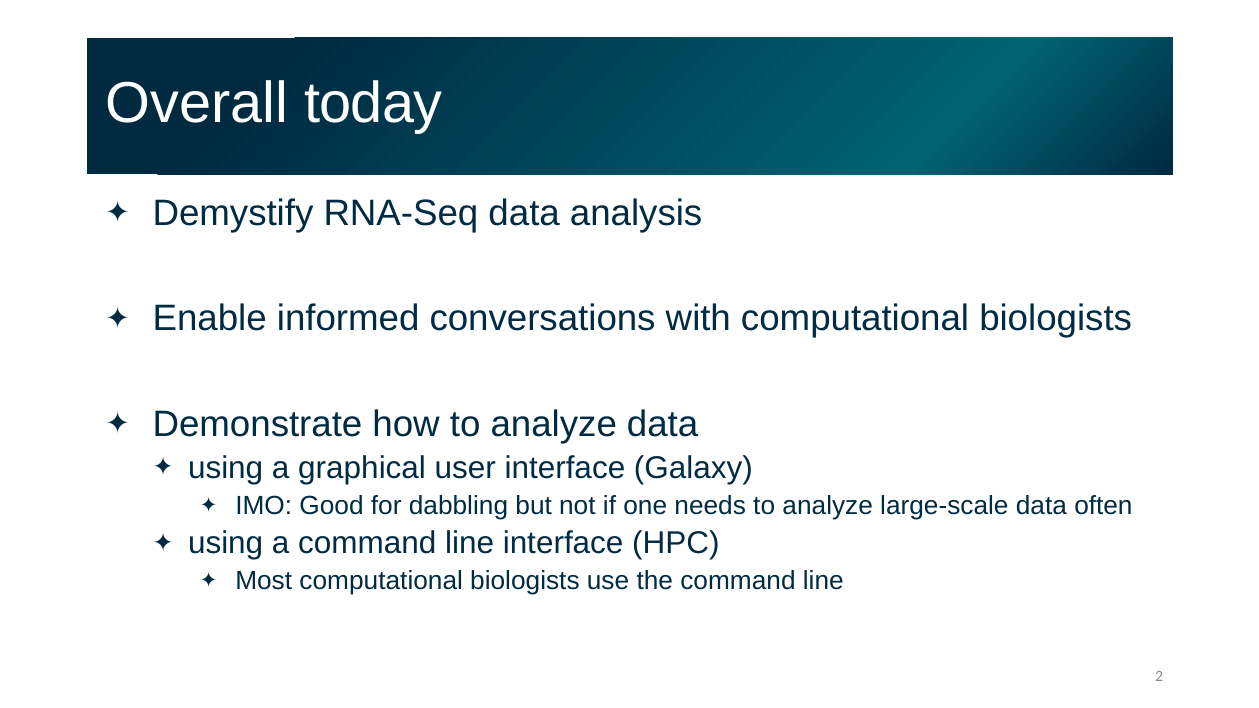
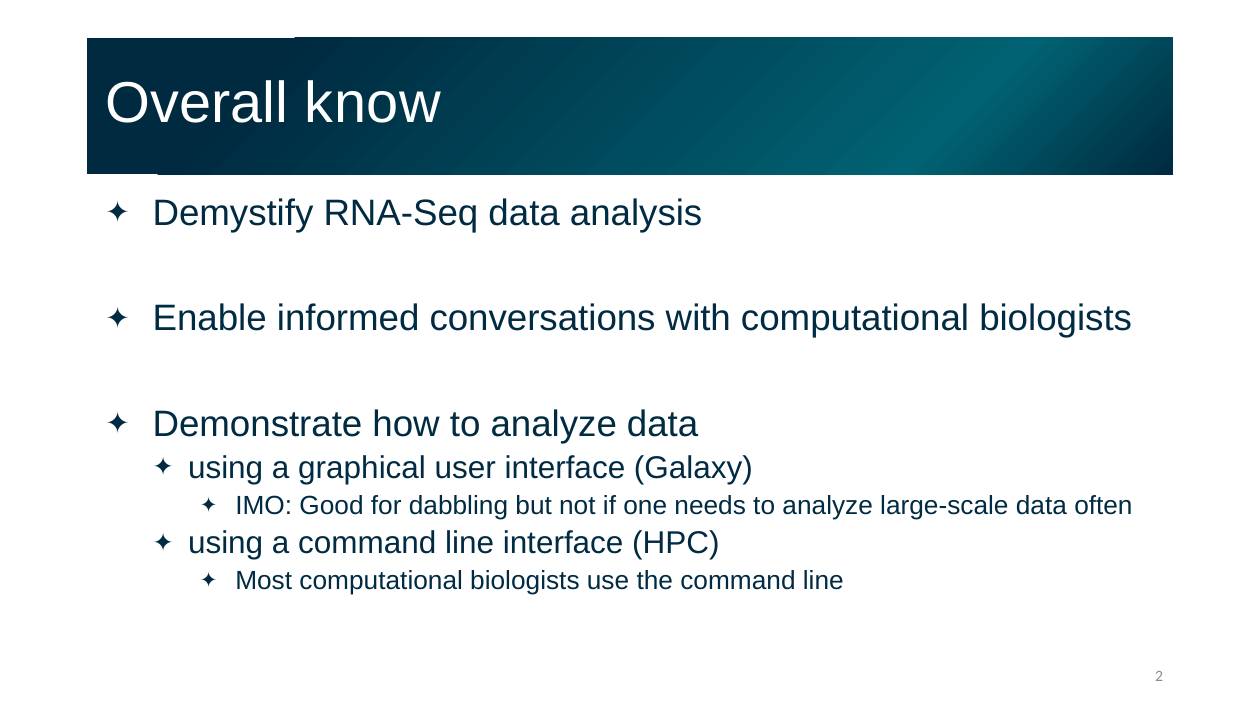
today: today -> know (373, 103)
